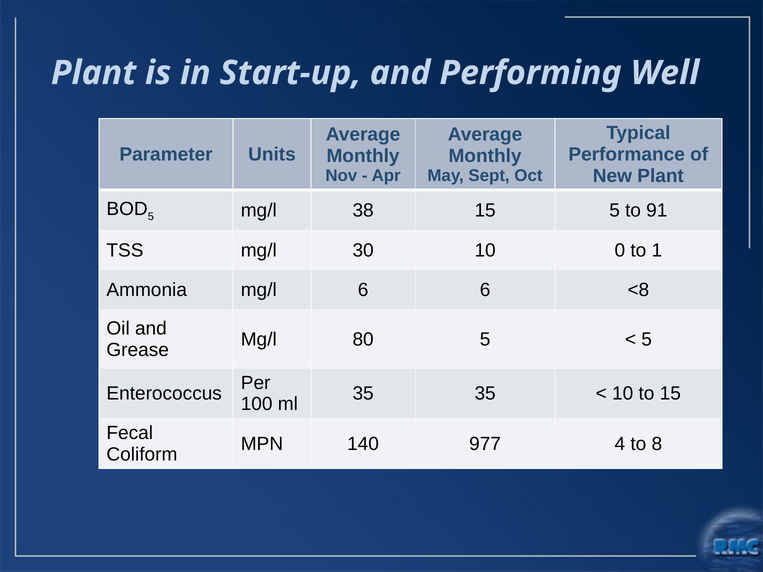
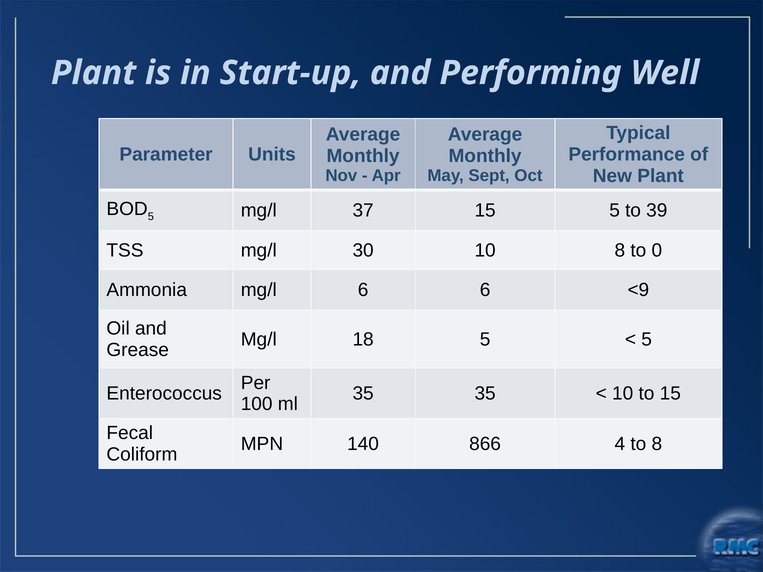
38: 38 -> 37 (363, 211)
91: 91 -> 39 (657, 211)
10 0: 0 -> 8 (620, 251)
1: 1 -> 0 (657, 251)
<8: <8 -> <9 (638, 290)
80: 80 -> 18 (363, 339)
977: 977 -> 866 (485, 444)
